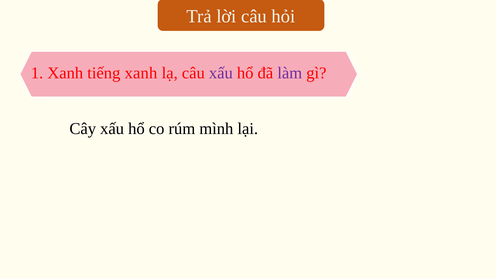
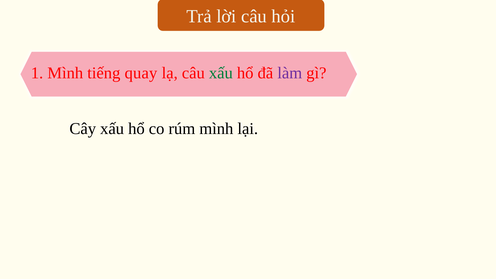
1 Xanh: Xanh -> Mình (65, 73)
tiếng xanh: xanh -> quay (141, 73)
xấu colour: purple -> green (221, 73)
